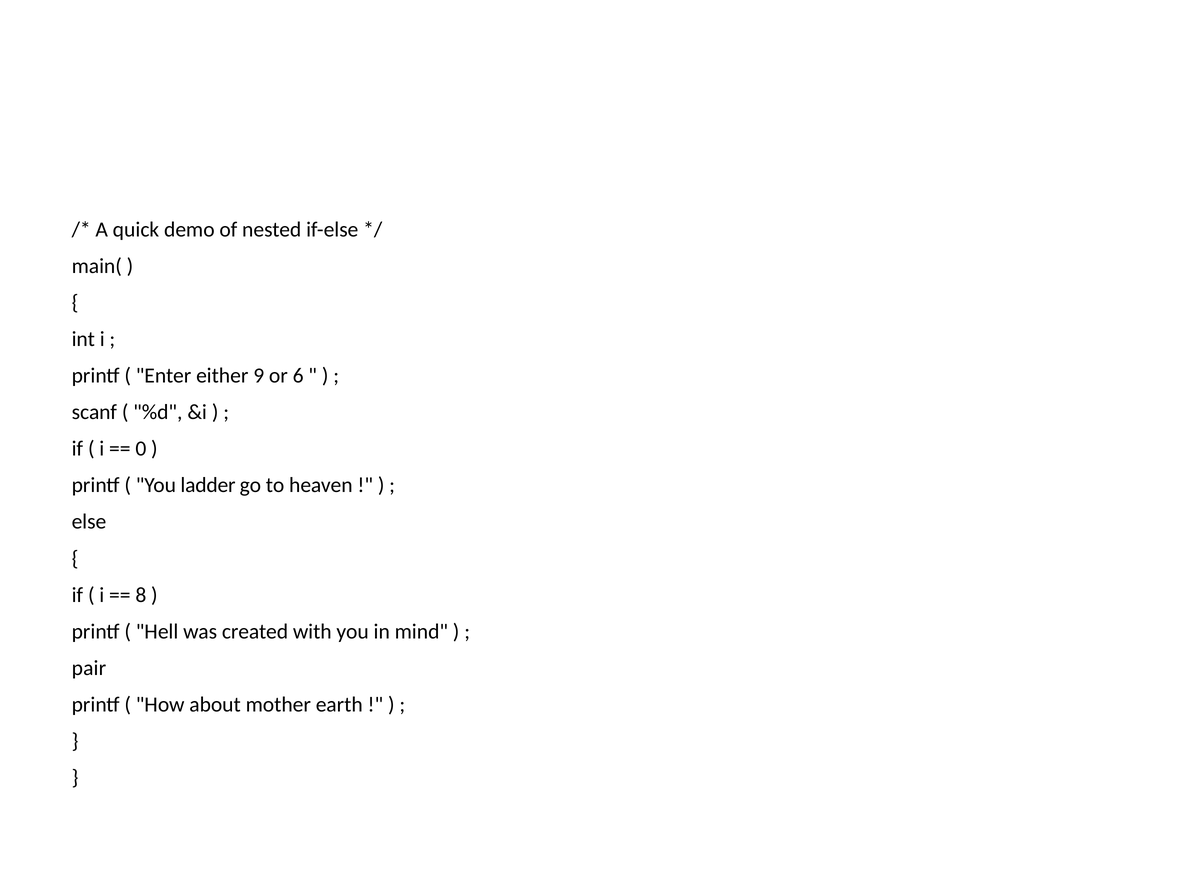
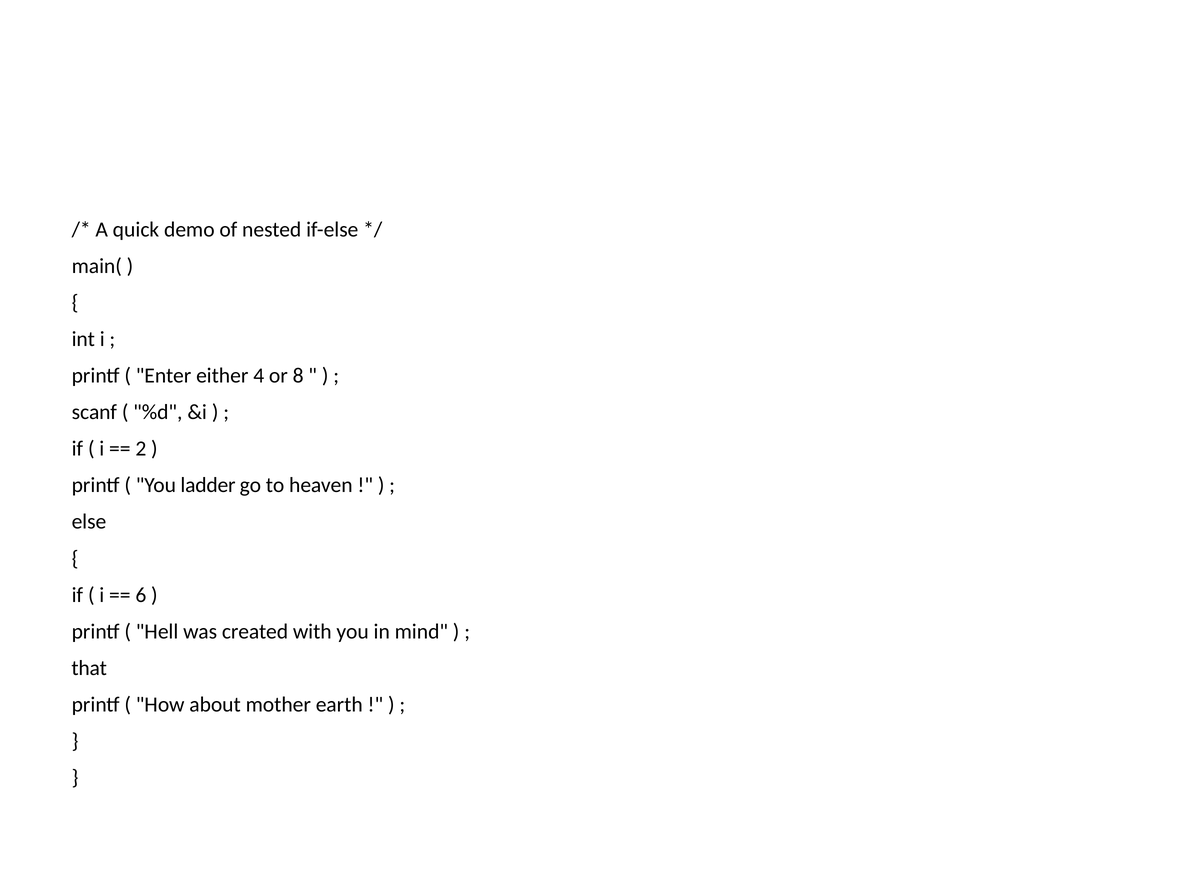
9: 9 -> 4 (259, 376)
6: 6 -> 8 (298, 376)
0: 0 -> 2 (141, 449)
8: 8 -> 6 (141, 595)
pair: pair -> that (89, 668)
